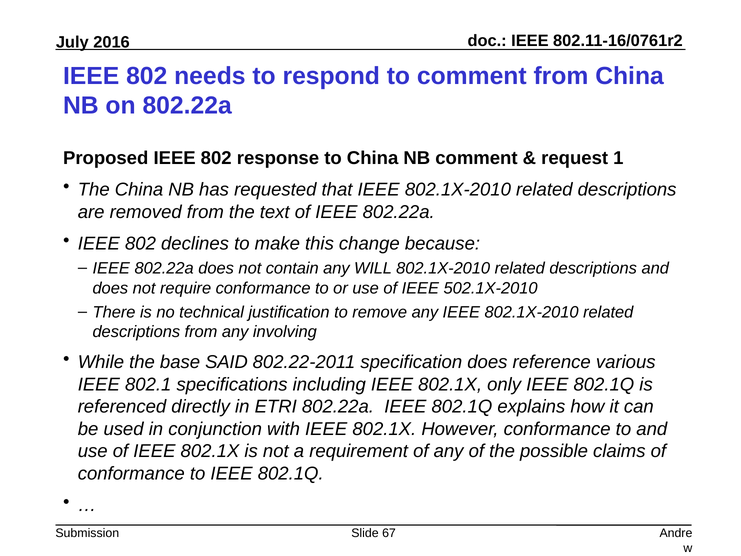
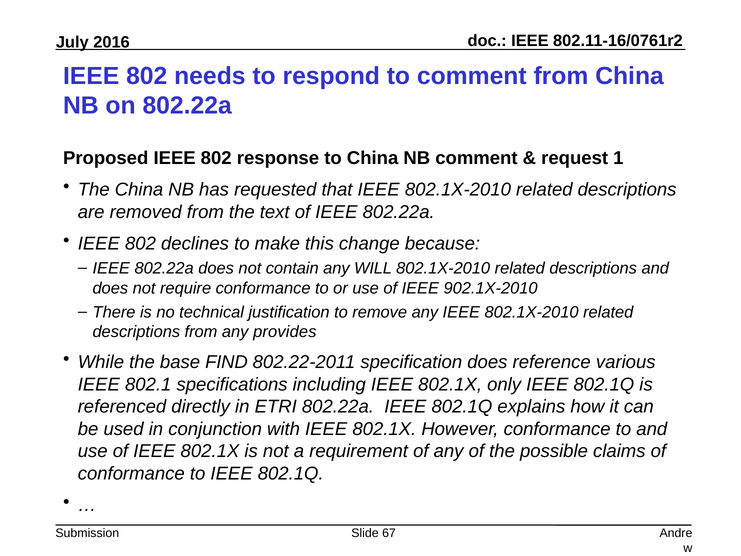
502.1X-2010: 502.1X-2010 -> 902.1X-2010 (491, 288)
involving: involving -> provides (285, 332)
SAID: SAID -> FIND (226, 362)
